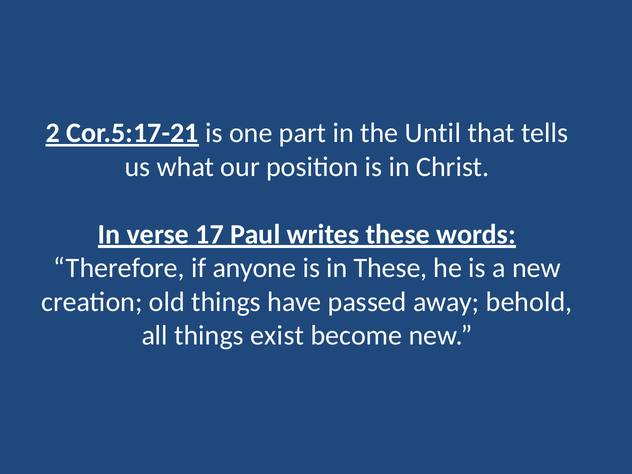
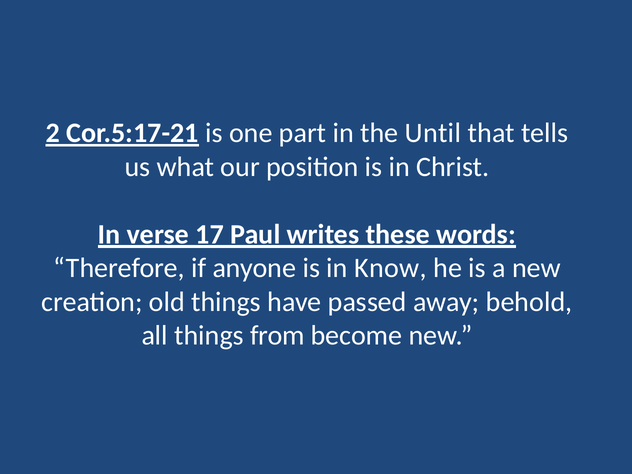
in These: These -> Know (390, 268)
exist: exist -> from (277, 336)
